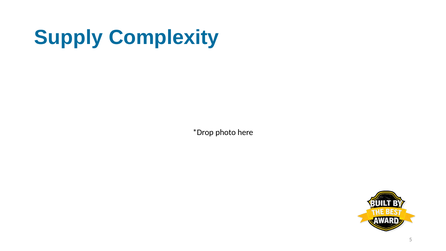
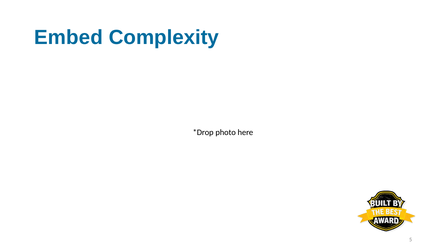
Supply: Supply -> Embed (69, 37)
